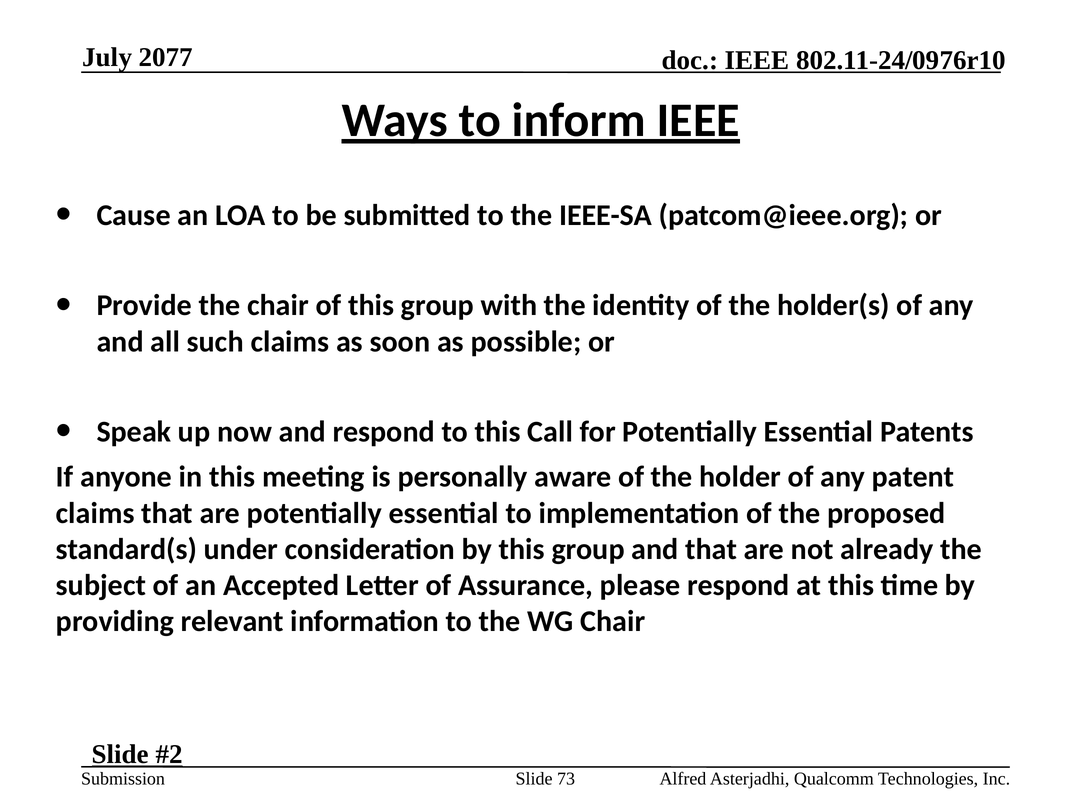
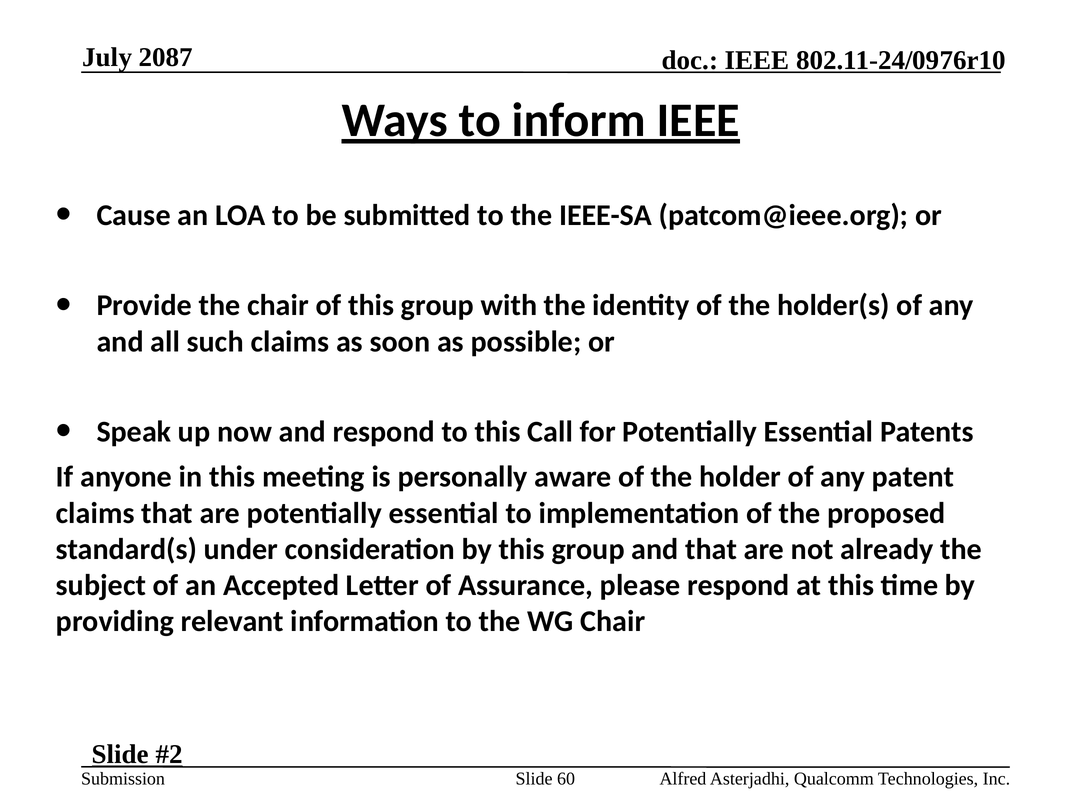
2077: 2077 -> 2087 (166, 57)
73: 73 -> 60 (566, 778)
